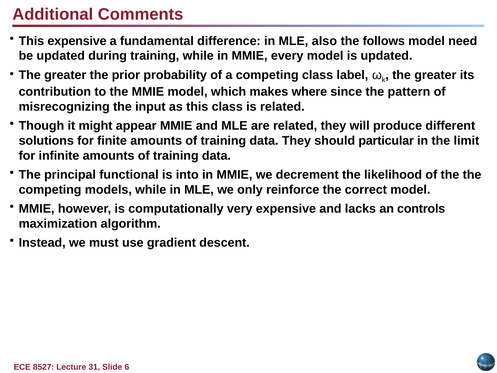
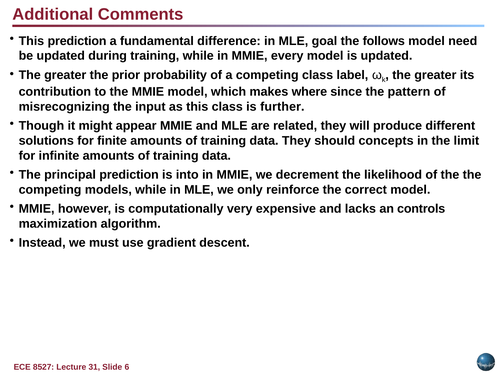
This expensive: expensive -> prediction (77, 41)
also: also -> goal (324, 41)
is related: related -> further (282, 107)
particular: particular -> concepts (386, 141)
principal functional: functional -> prediction (129, 175)
